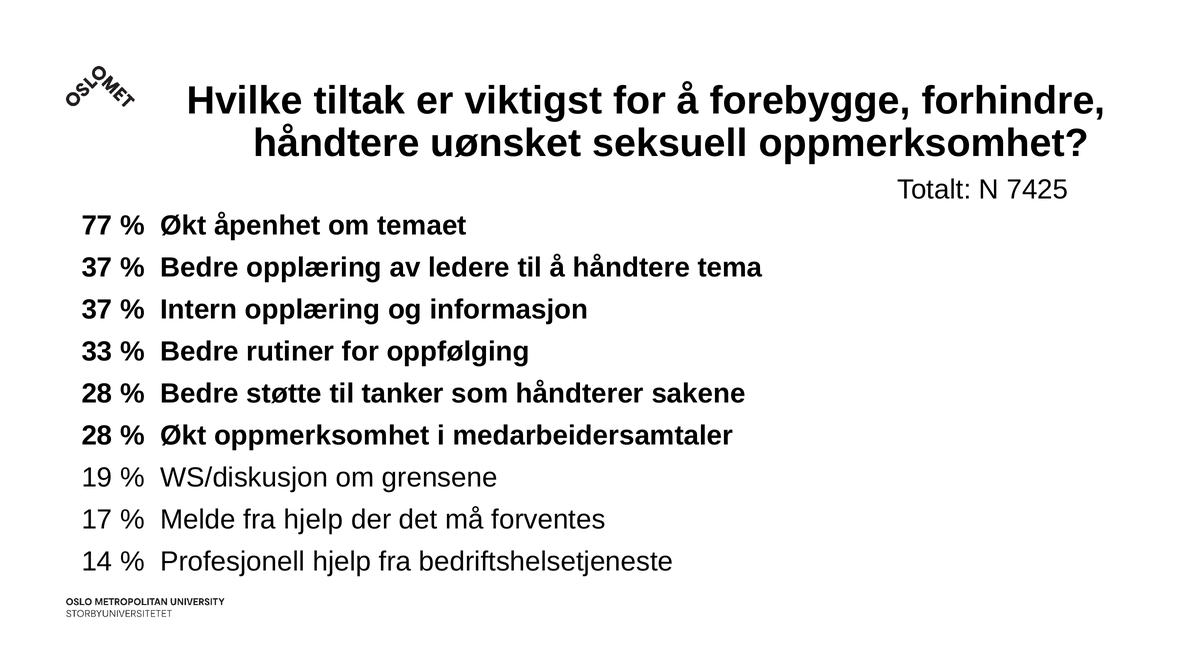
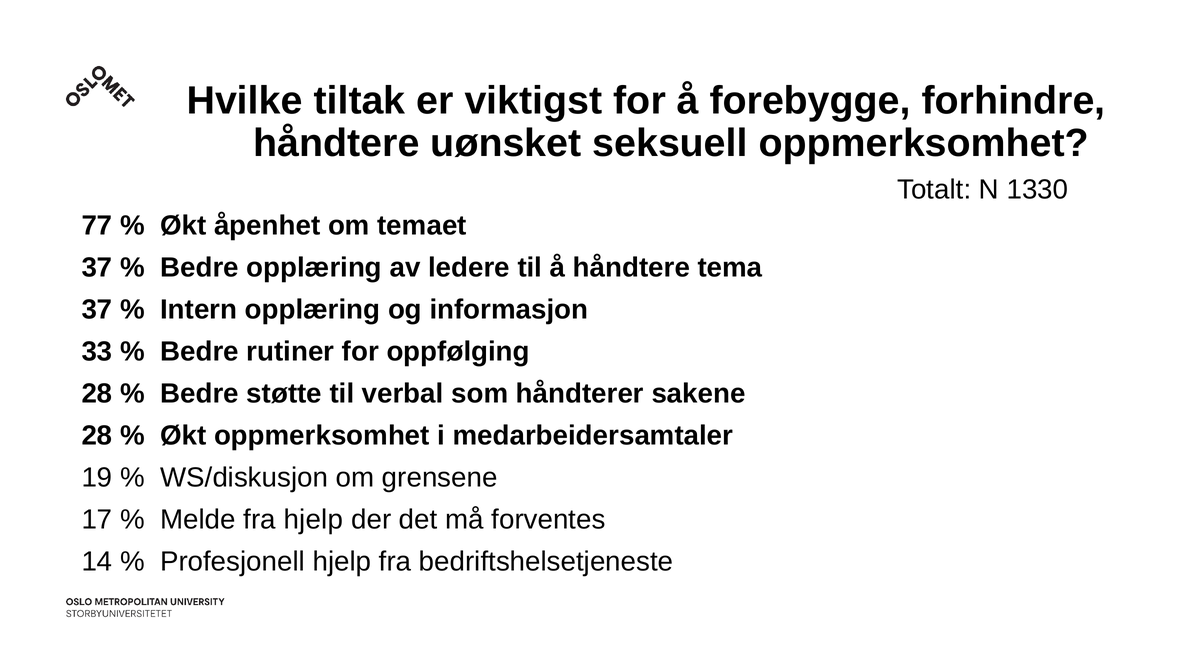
7425: 7425 -> 1330 (1037, 190)
tanker: tanker -> verbal (403, 394)
